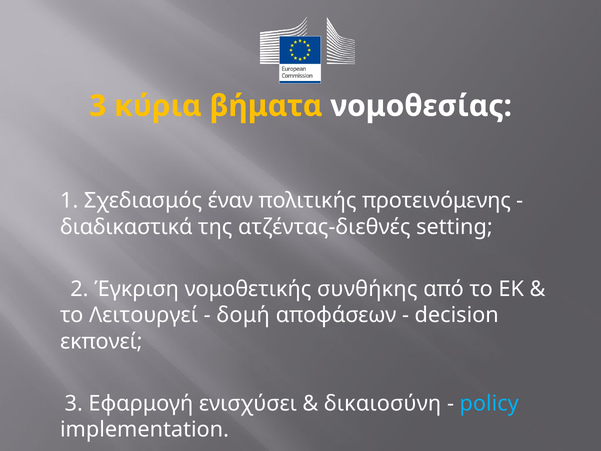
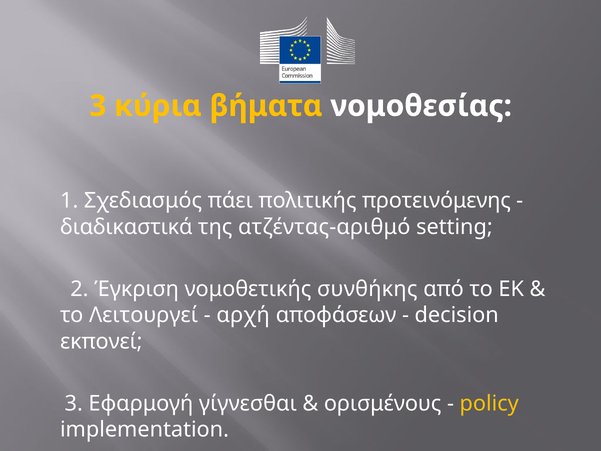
έναν: έναν -> πάει (230, 201)
ατζέντας-διεθνές: ατζέντας-διεθνές -> ατζέντας-αριθμό (324, 227)
δομή: δομή -> αρχή (243, 315)
ενισχύσει: ενισχύσει -> γίγνεσθαι (248, 403)
δικαιοσύνη: δικαιοσύνη -> ορισμένους (383, 403)
policy colour: light blue -> yellow (489, 403)
